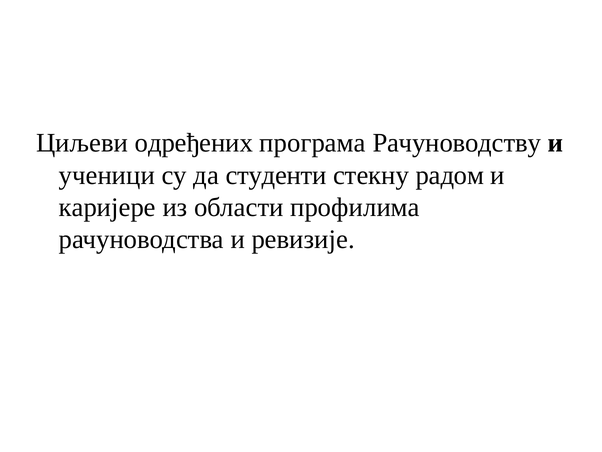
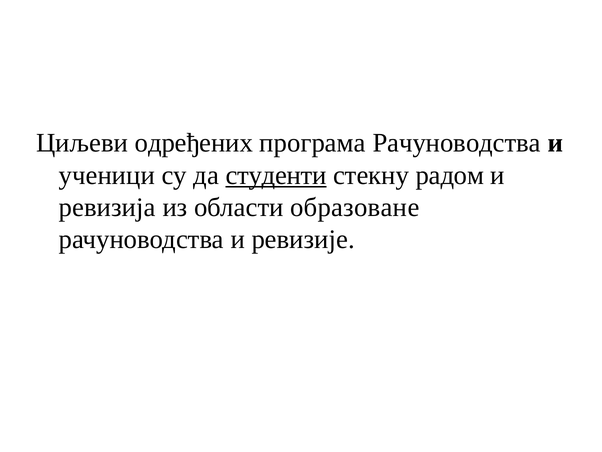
програма Рачуноводству: Рачуноводству -> Рачуноводства (457, 143)
студенти underline: none -> present (276, 175)
каријере: каријере -> ревизија (107, 207)
профилима: профилима -> образоване (355, 207)
